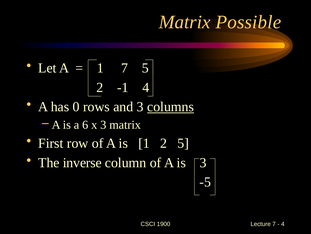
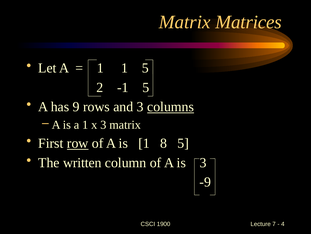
Possible: Possible -> Matrices (249, 22)
1 7: 7 -> 1 (125, 68)
-1 4: 4 -> 5 (146, 87)
0: 0 -> 9 (76, 107)
a 6: 6 -> 1 (85, 124)
row underline: none -> present (78, 143)
1 2: 2 -> 8 (164, 143)
inverse: inverse -> written (82, 162)
-5: -5 -> -9 (205, 182)
